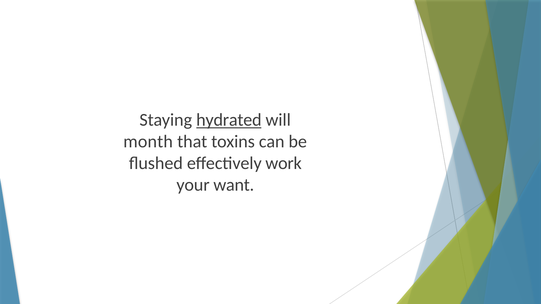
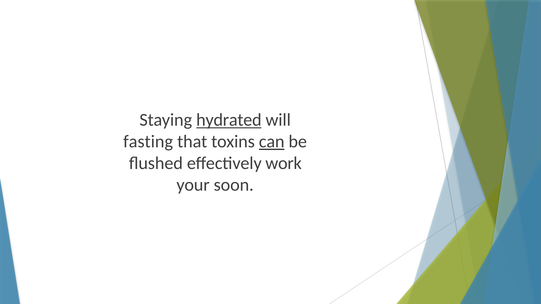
month: month -> fasting (148, 142)
can underline: none -> present (272, 142)
want: want -> soon (234, 185)
